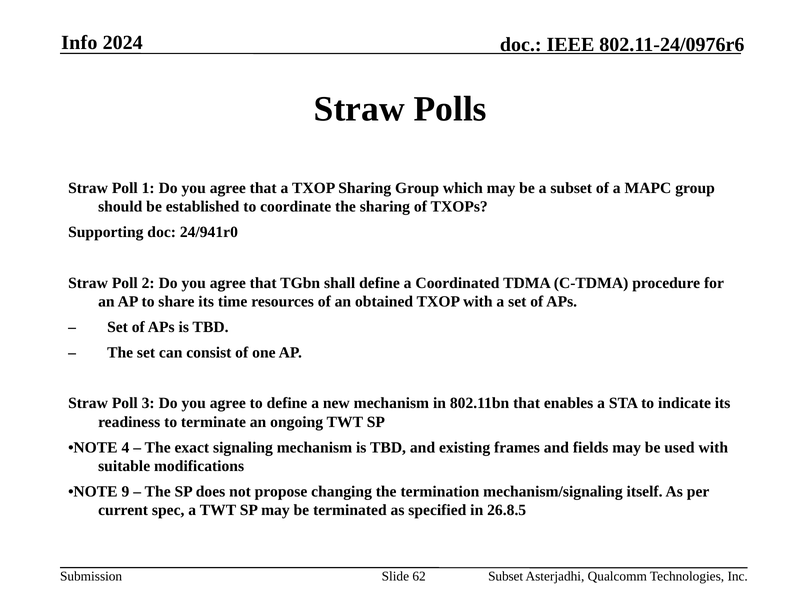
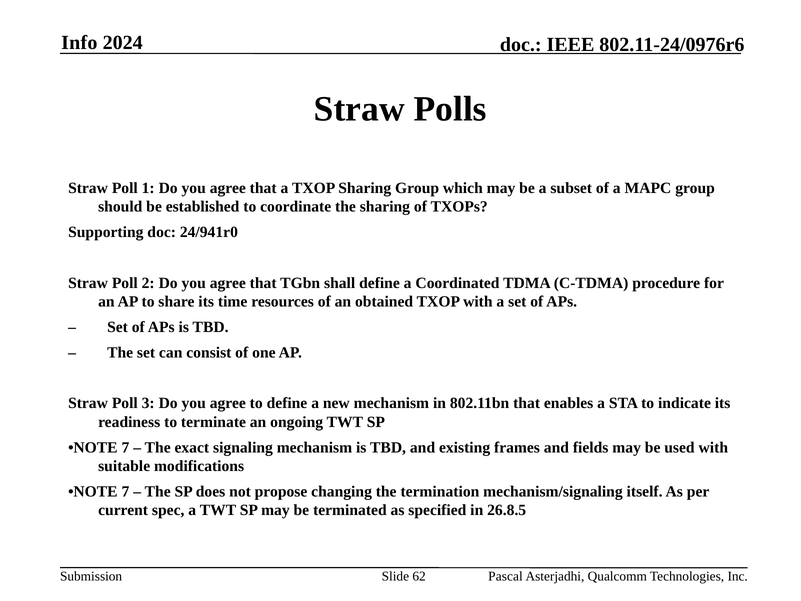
4: 4 -> 7 (125, 447)
9: 9 -> 7 (125, 491)
62 Subset: Subset -> Pascal (506, 576)
